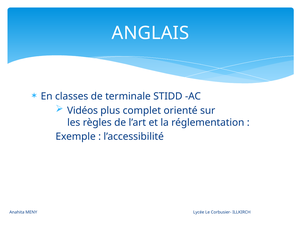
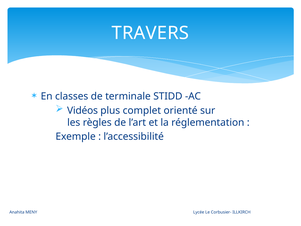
ANGLAIS: ANGLAIS -> TRAVERS (150, 33)
